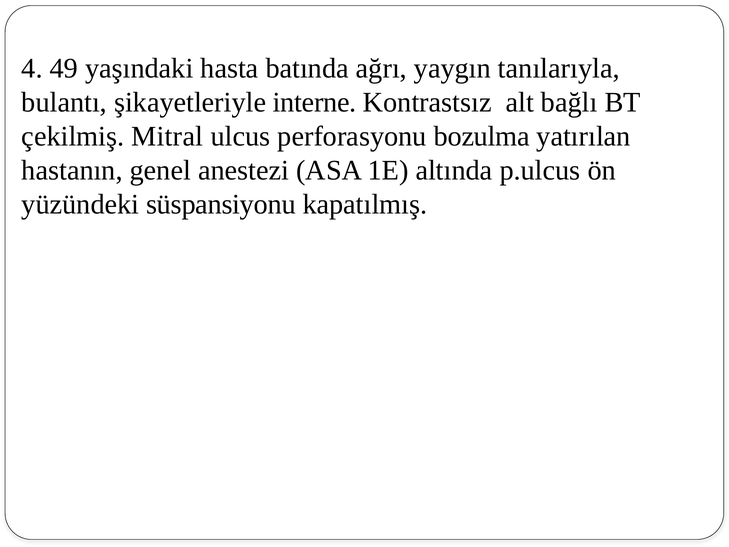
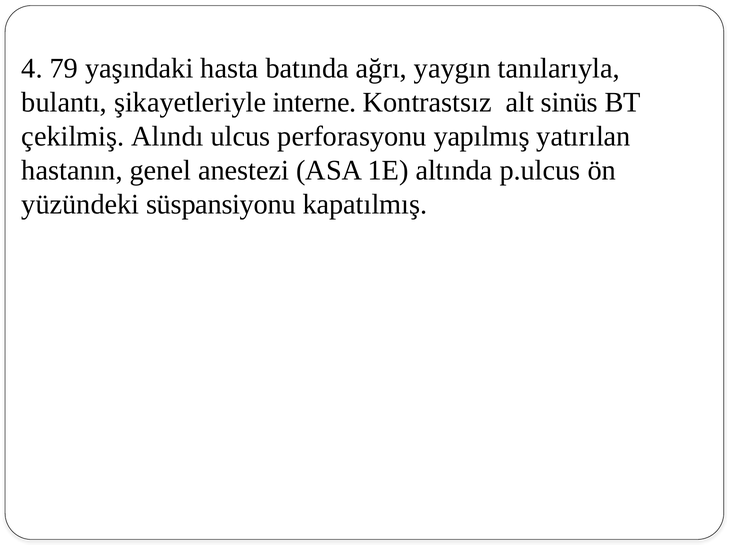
49: 49 -> 79 (64, 68)
bağlı: bağlı -> sinüs (569, 102)
Mitral: Mitral -> Alındı (167, 136)
bozulma: bozulma -> yapılmış (482, 136)
